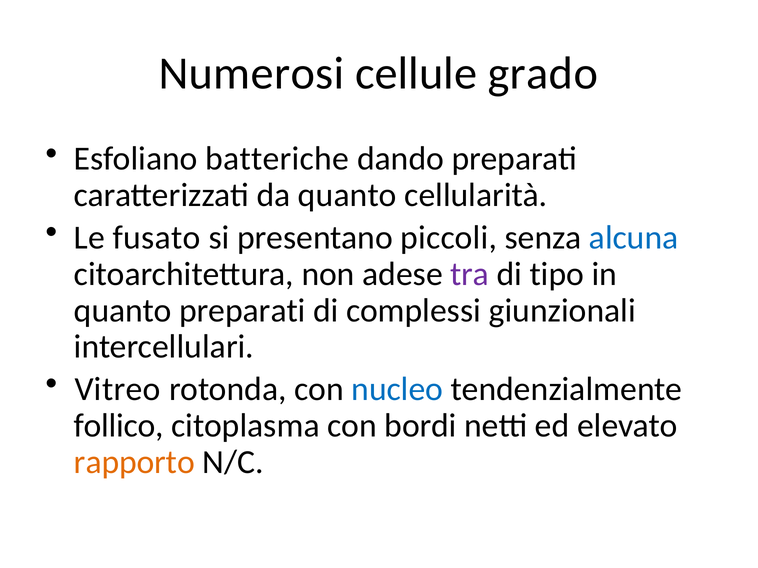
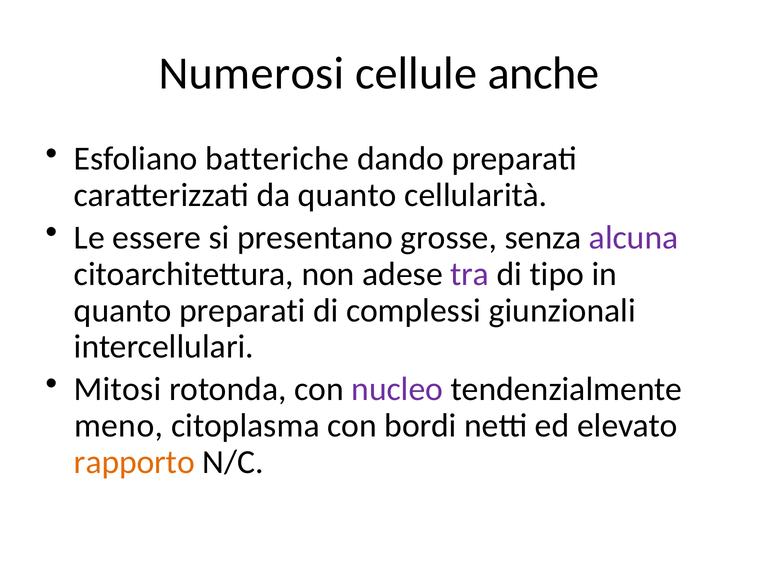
grado: grado -> anche (543, 73)
fusato: fusato -> essere (157, 238)
piccoli: piccoli -> grosse (449, 238)
alcuna colour: blue -> purple (634, 238)
Vitreo: Vitreo -> Mitosi (118, 390)
nucleo colour: blue -> purple (397, 390)
follico: follico -> meno (119, 426)
